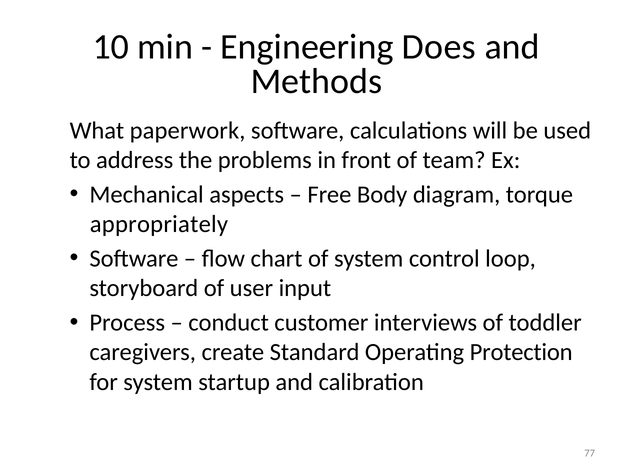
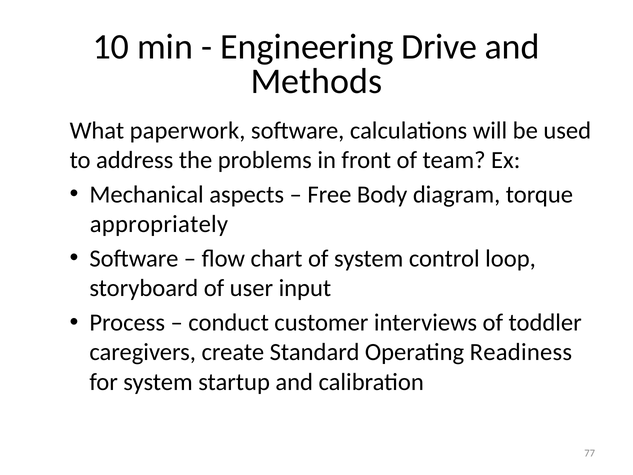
Does: Does -> Drive (439, 47)
Protection: Protection -> Readiness (521, 352)
